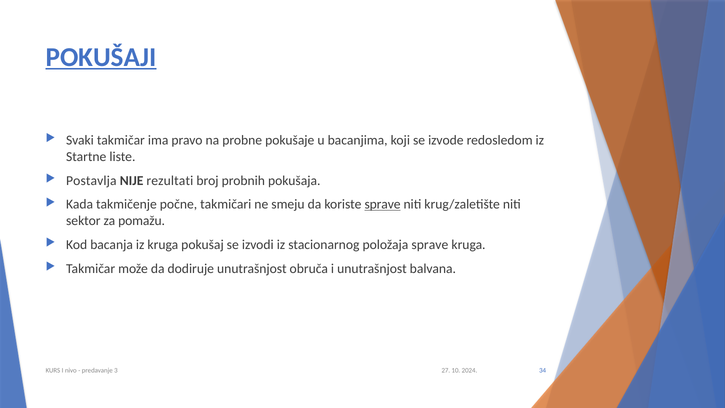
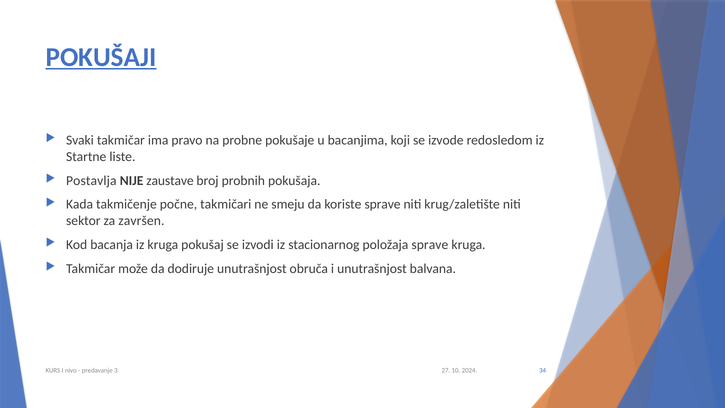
rezultati: rezultati -> zaustave (170, 180)
sprave underline: present -> none (383, 204)
pomažu: pomažu -> završen (141, 221)
